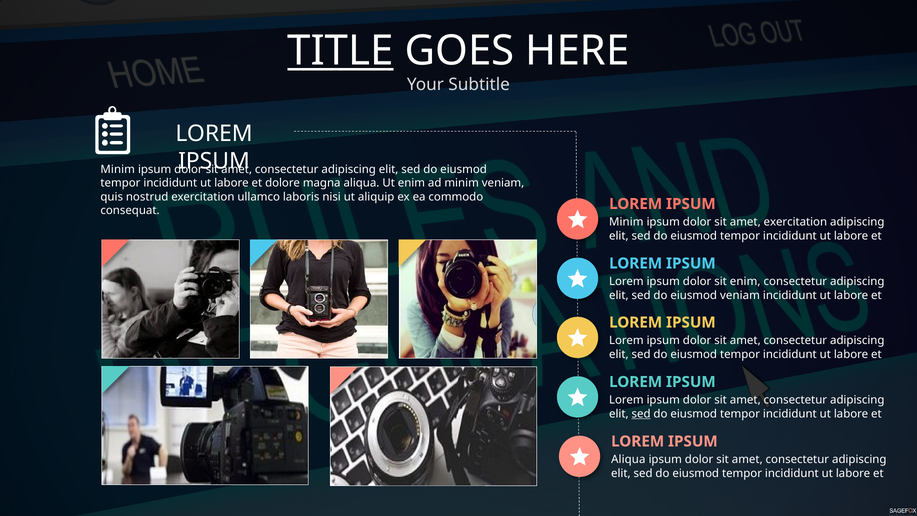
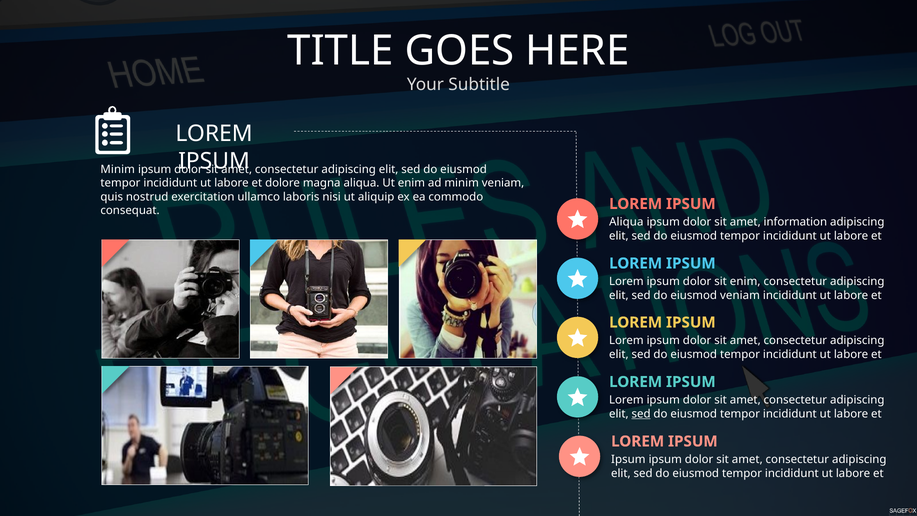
TITLE underline: present -> none (340, 51)
Minim: Minim -> Aliqua (626, 222)
amet exercitation: exercitation -> information (795, 222)
Aliqua: Aliqua -> Ipsum (628, 459)
